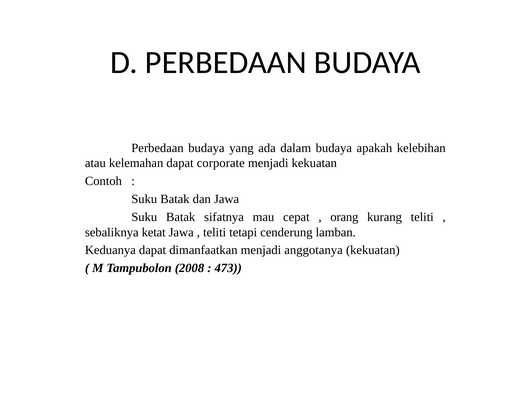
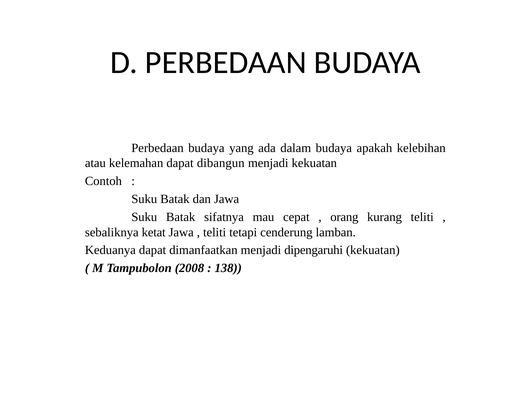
corporate: corporate -> dibangun (221, 163)
anggotanya: anggotanya -> dipengaruhi (314, 250)
473: 473 -> 138 (228, 268)
